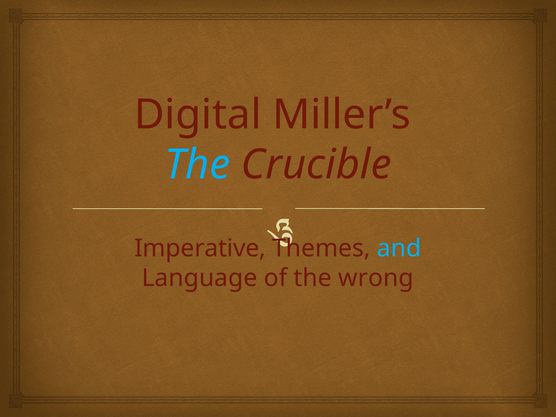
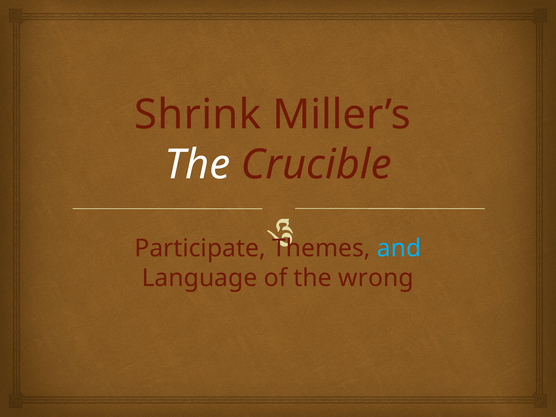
Digital: Digital -> Shrink (198, 115)
The colour: light blue -> white (197, 165)
Imperative: Imperative -> Participate (200, 248)
